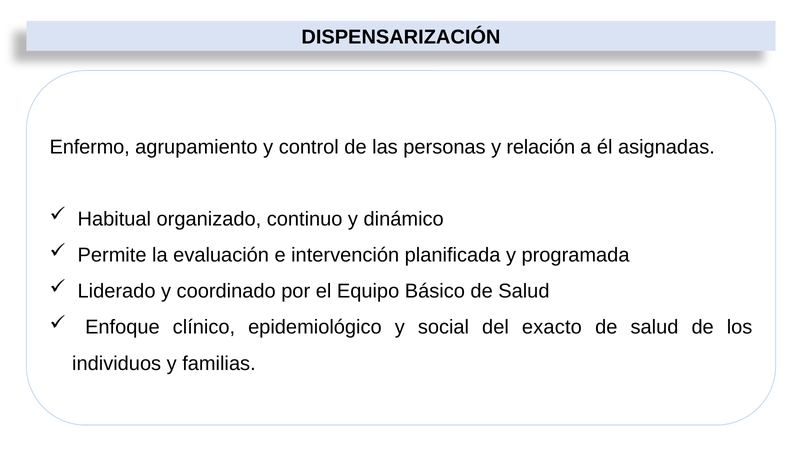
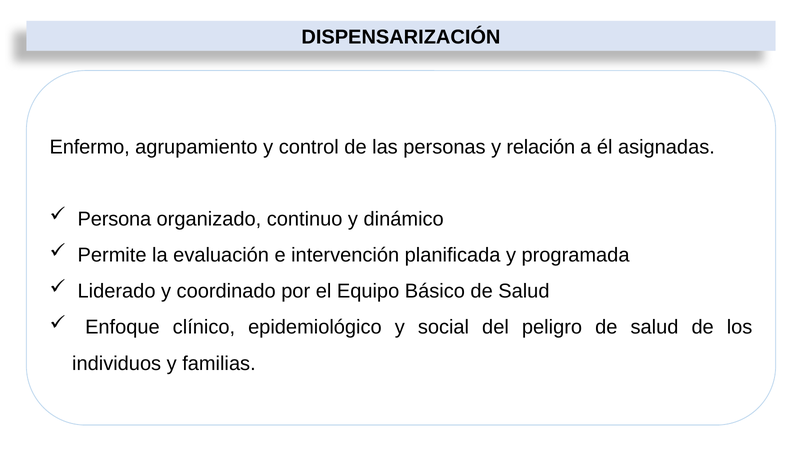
Habitual: Habitual -> Persona (114, 219)
exacto: exacto -> peligro (552, 327)
